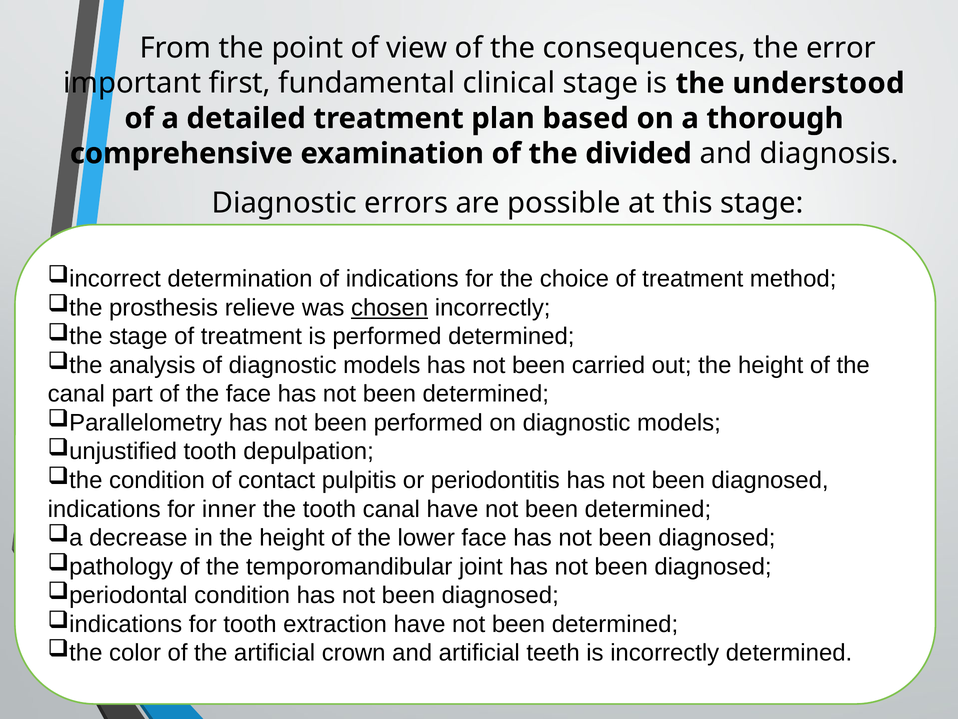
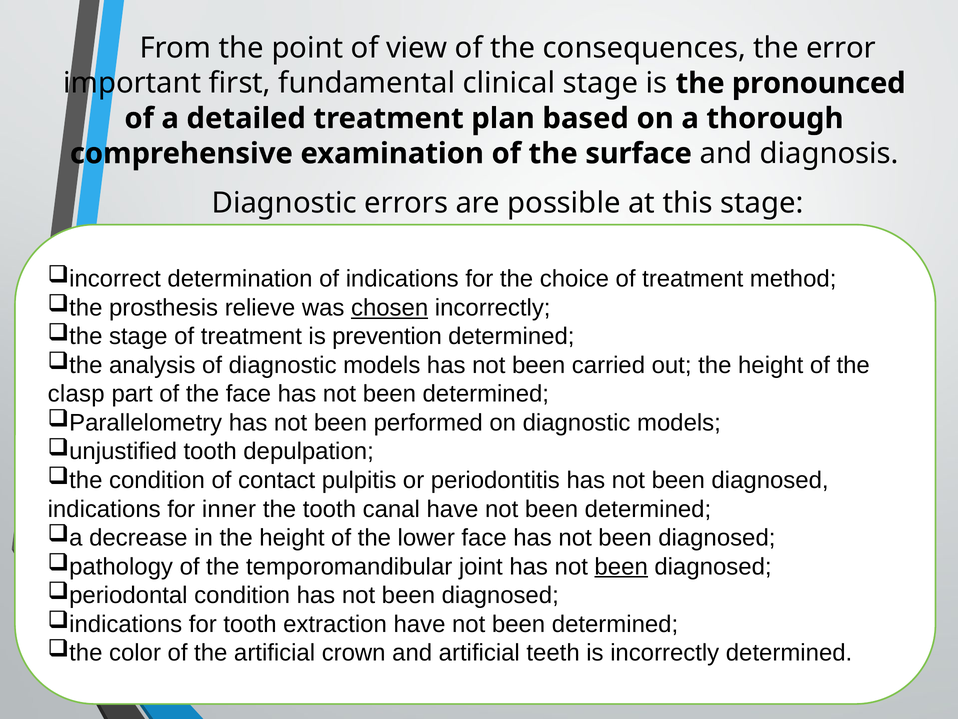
understood: understood -> pronounced (819, 83)
divided: divided -> surface (639, 153)
is performed: performed -> prevention (387, 336)
canal: canal -> clasp (76, 394)
been underline: none -> present (621, 566)
